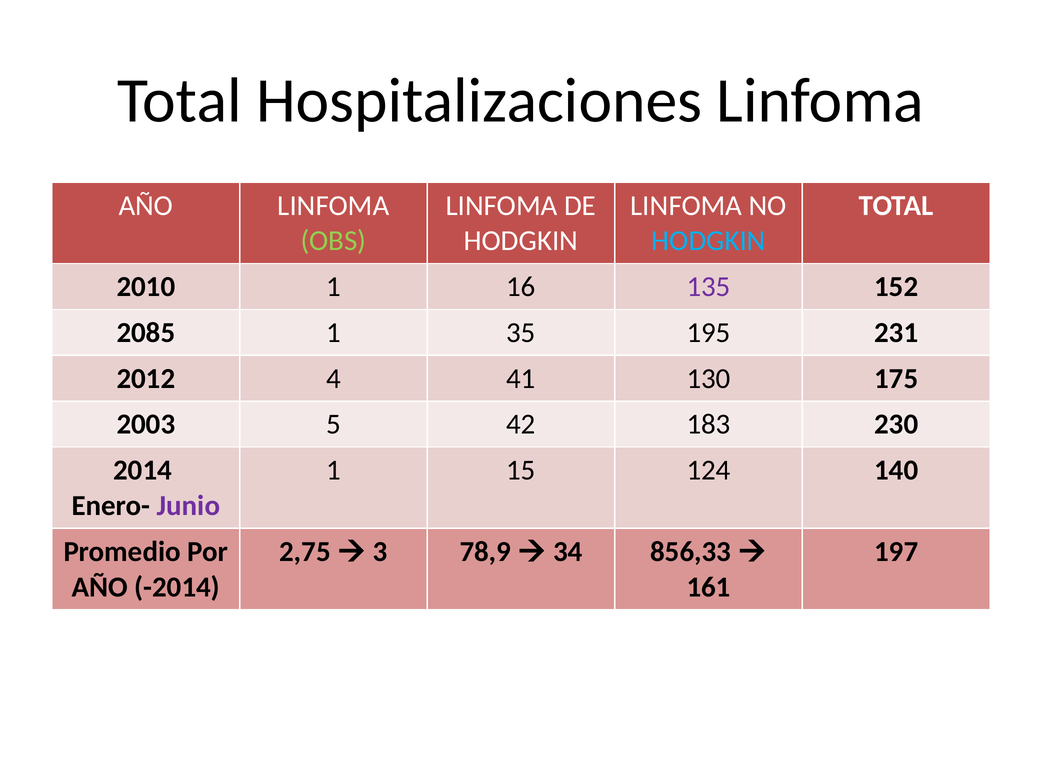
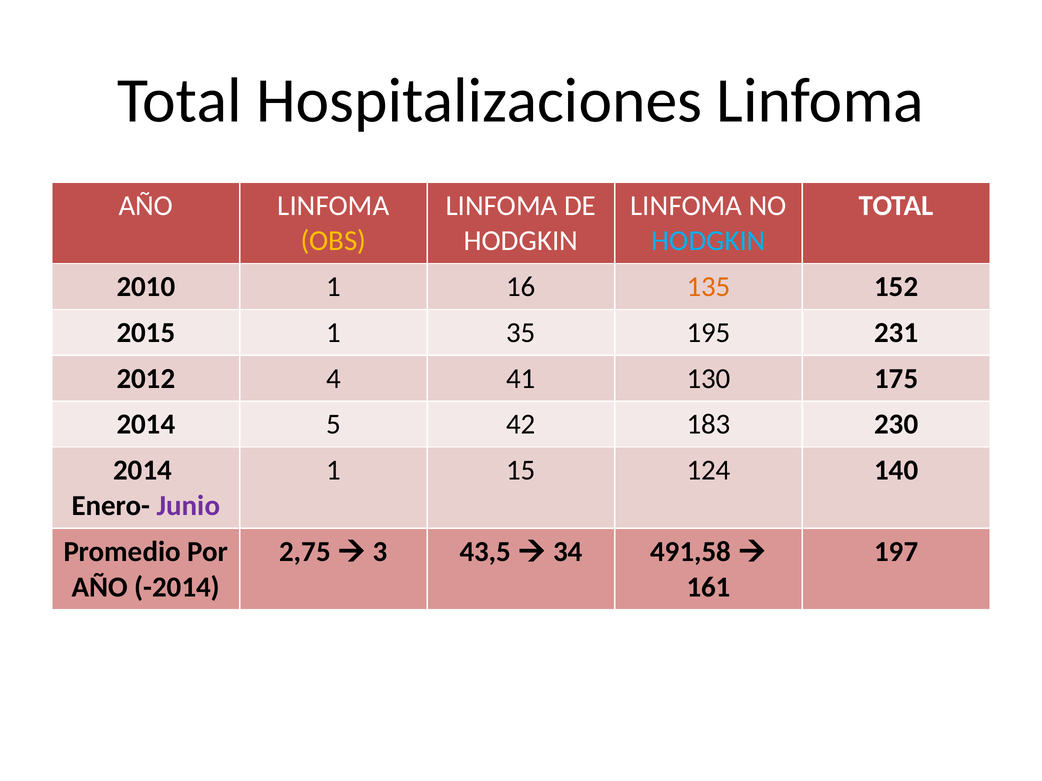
OBS colour: light green -> yellow (333, 241)
135 colour: purple -> orange (709, 287)
2085: 2085 -> 2015 (146, 333)
2003: 2003 -> 2014 (146, 425)
78,9: 78,9 -> 43,5 (485, 552)
856,33: 856,33 -> 491,58 (691, 552)
